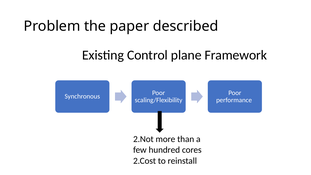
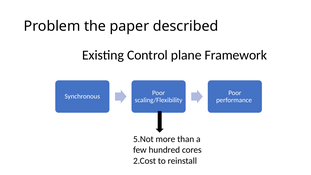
2.Not: 2.Not -> 5.Not (143, 139)
